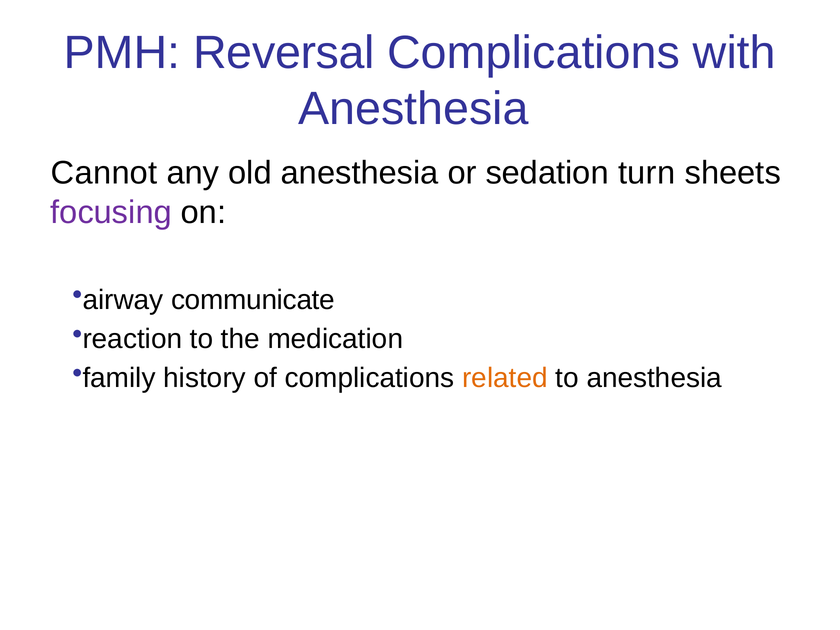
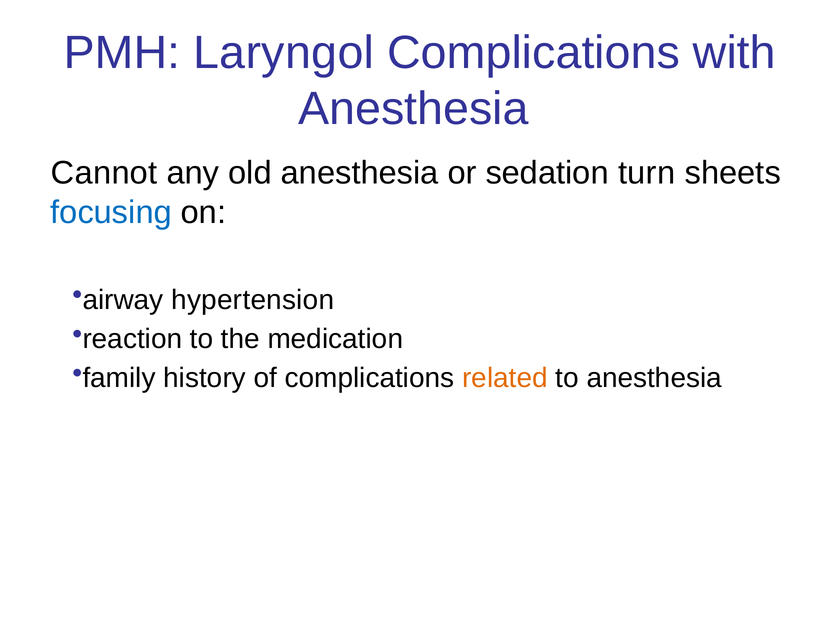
Reversal: Reversal -> Laryngol (284, 53)
focusing colour: purple -> blue (111, 212)
communicate: communicate -> hypertension (253, 300)
